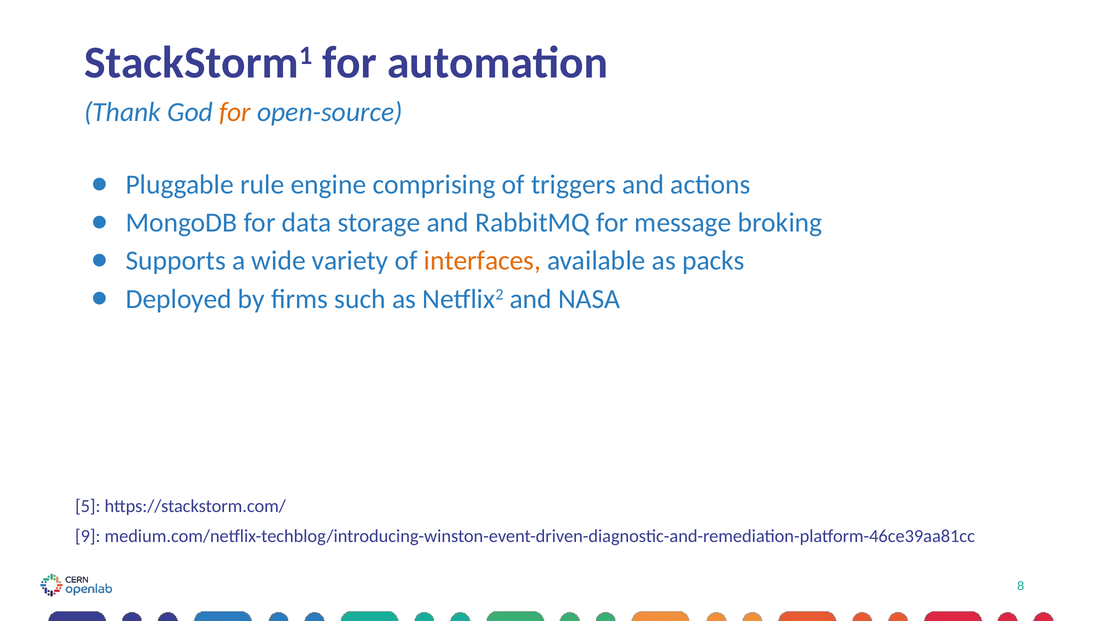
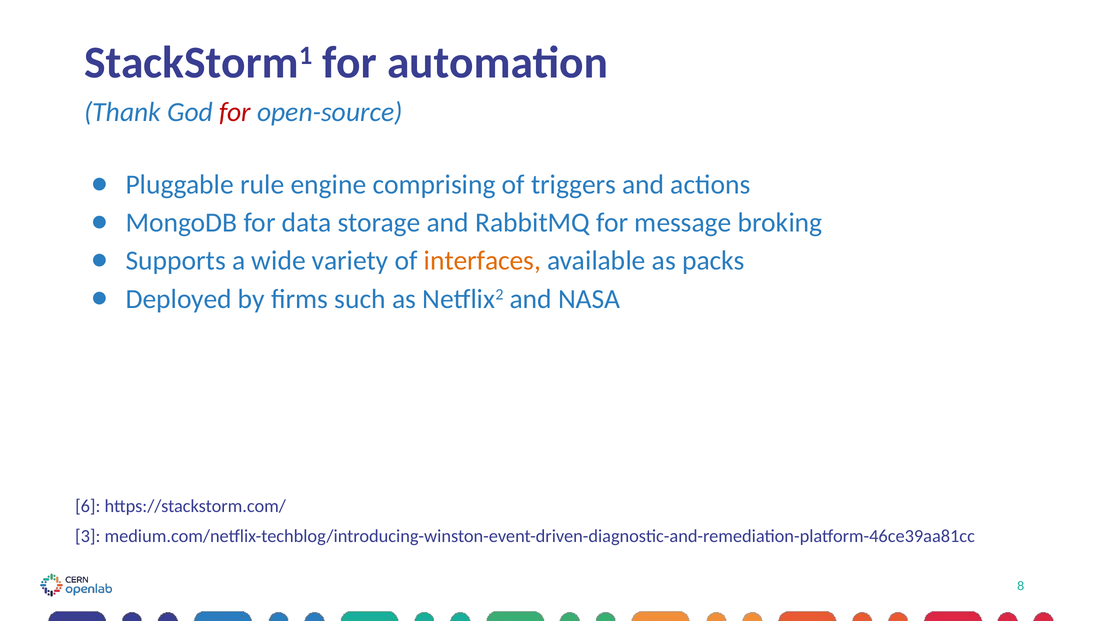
for colour: orange -> red (235, 112)
5: 5 -> 6 (88, 506)
9: 9 -> 3 (88, 536)
